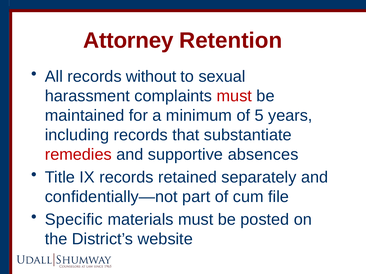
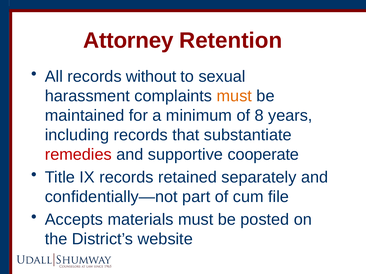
must colour: red -> orange (234, 96)
5: 5 -> 8 (259, 116)
absences: absences -> cooperate (263, 155)
Specific: Specific -> Accepts (74, 220)
